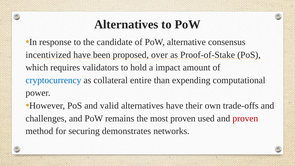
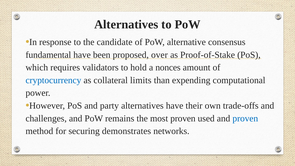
incentivized: incentivized -> fundamental (48, 55)
impact: impact -> nonces (168, 67)
entire: entire -> limits (141, 80)
valid: valid -> party (109, 106)
proven colour: red -> blue (245, 118)
